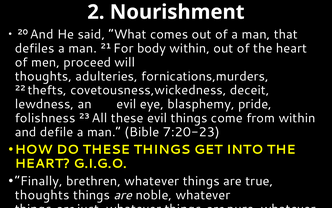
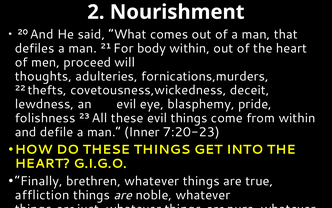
Bible: Bible -> Inner (142, 132)
thoughts: thoughts -> affliction (42, 195)
